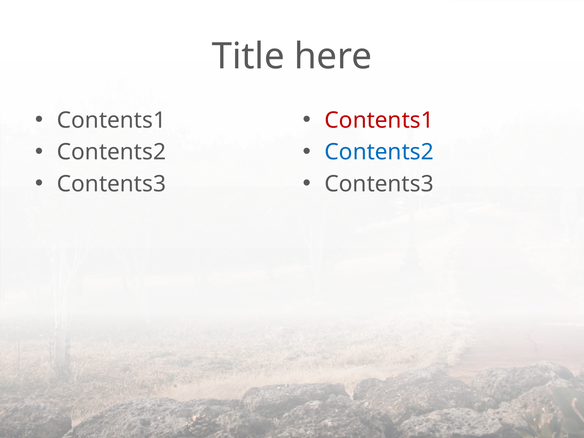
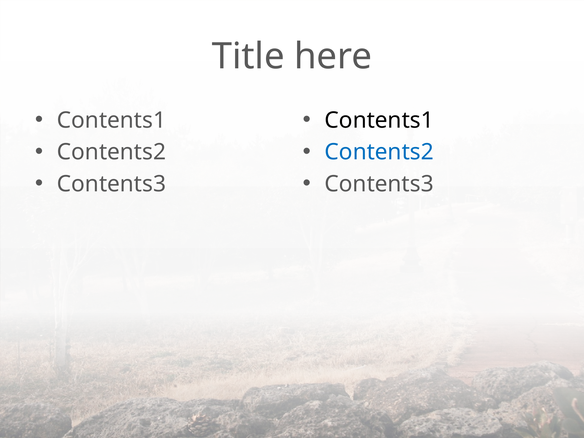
Contents1 colour: red -> black (379, 120)
